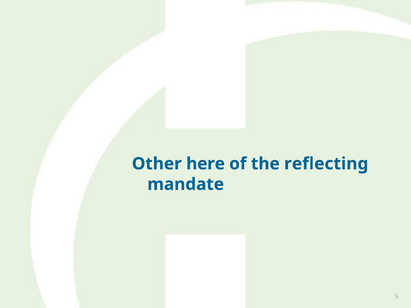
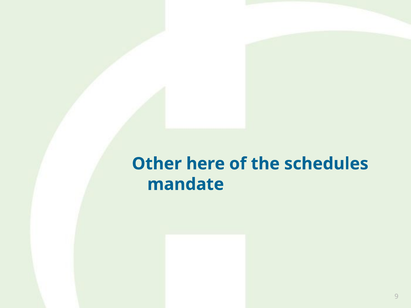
reflecting: reflecting -> schedules (326, 164)
